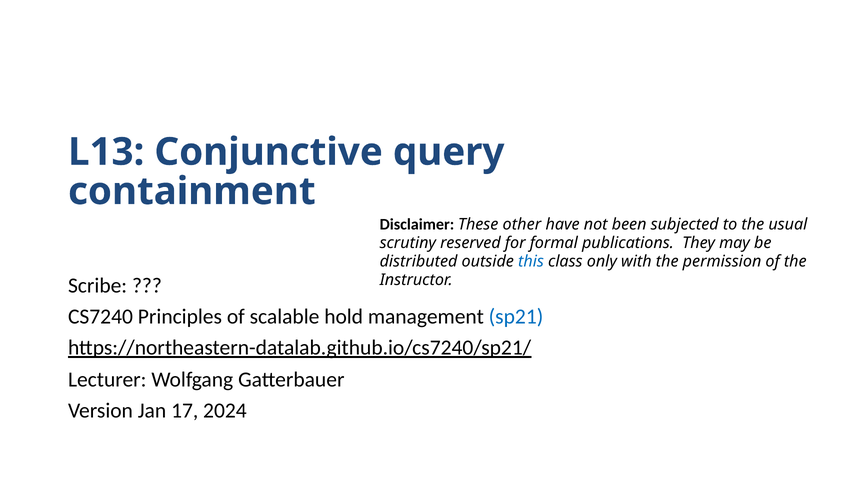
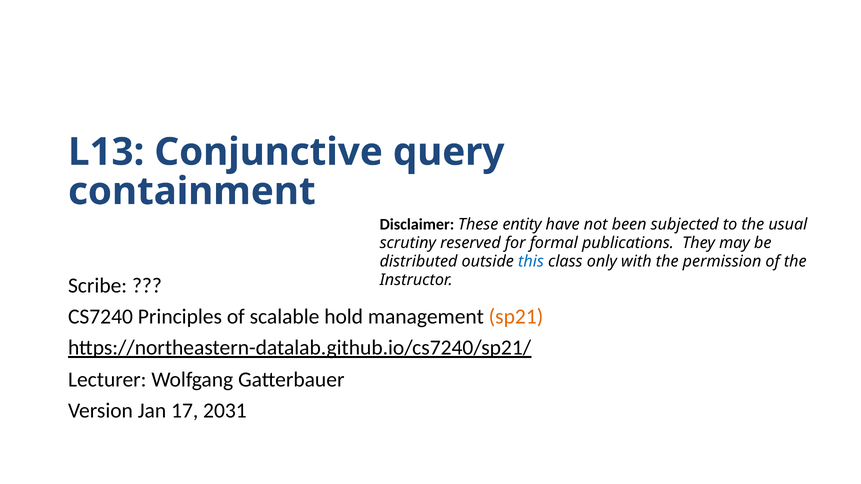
other: other -> entity (522, 224)
sp21 colour: blue -> orange (516, 317)
2024: 2024 -> 2031 (225, 411)
